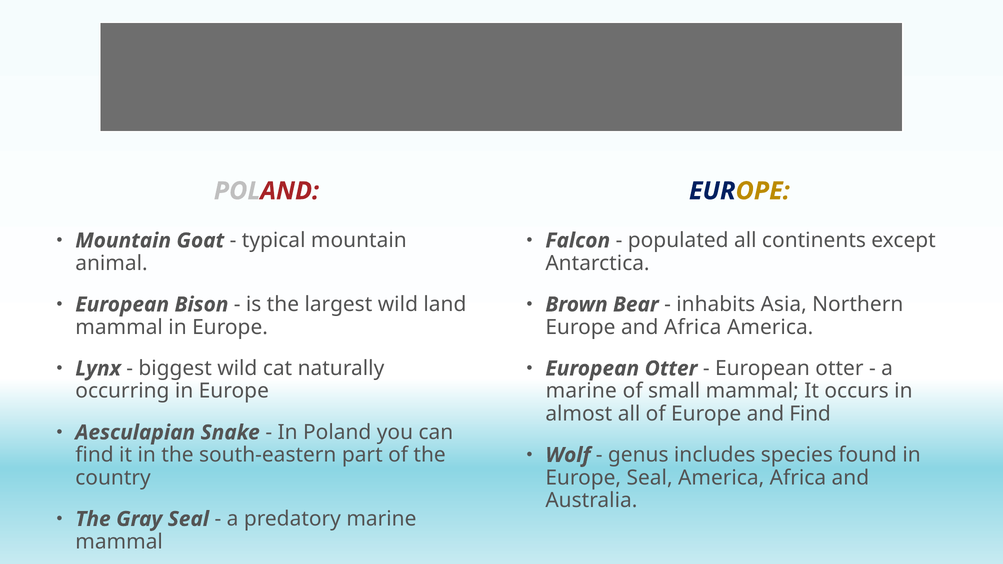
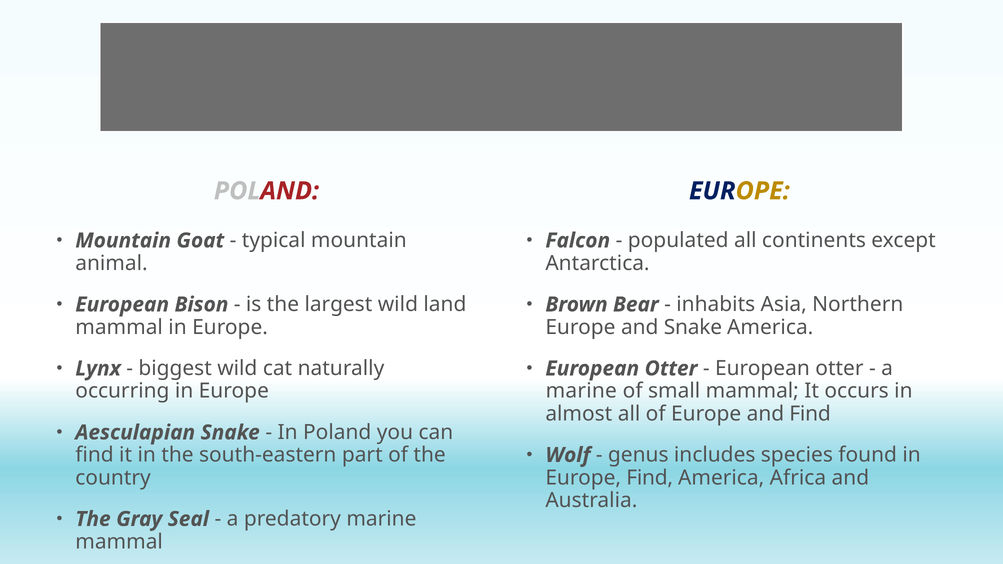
and Africa: Africa -> Snake (693, 327)
Europe Seal: Seal -> Find (650, 478)
